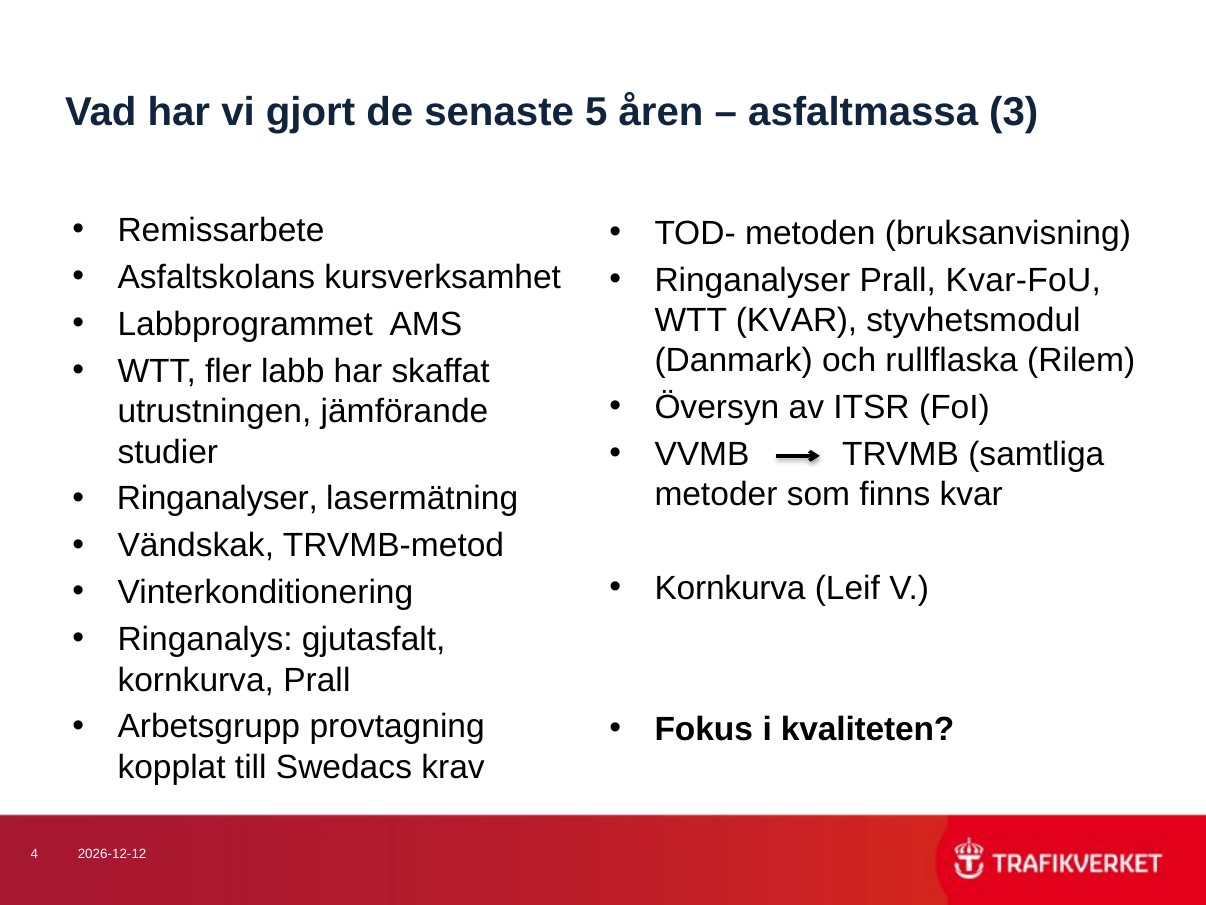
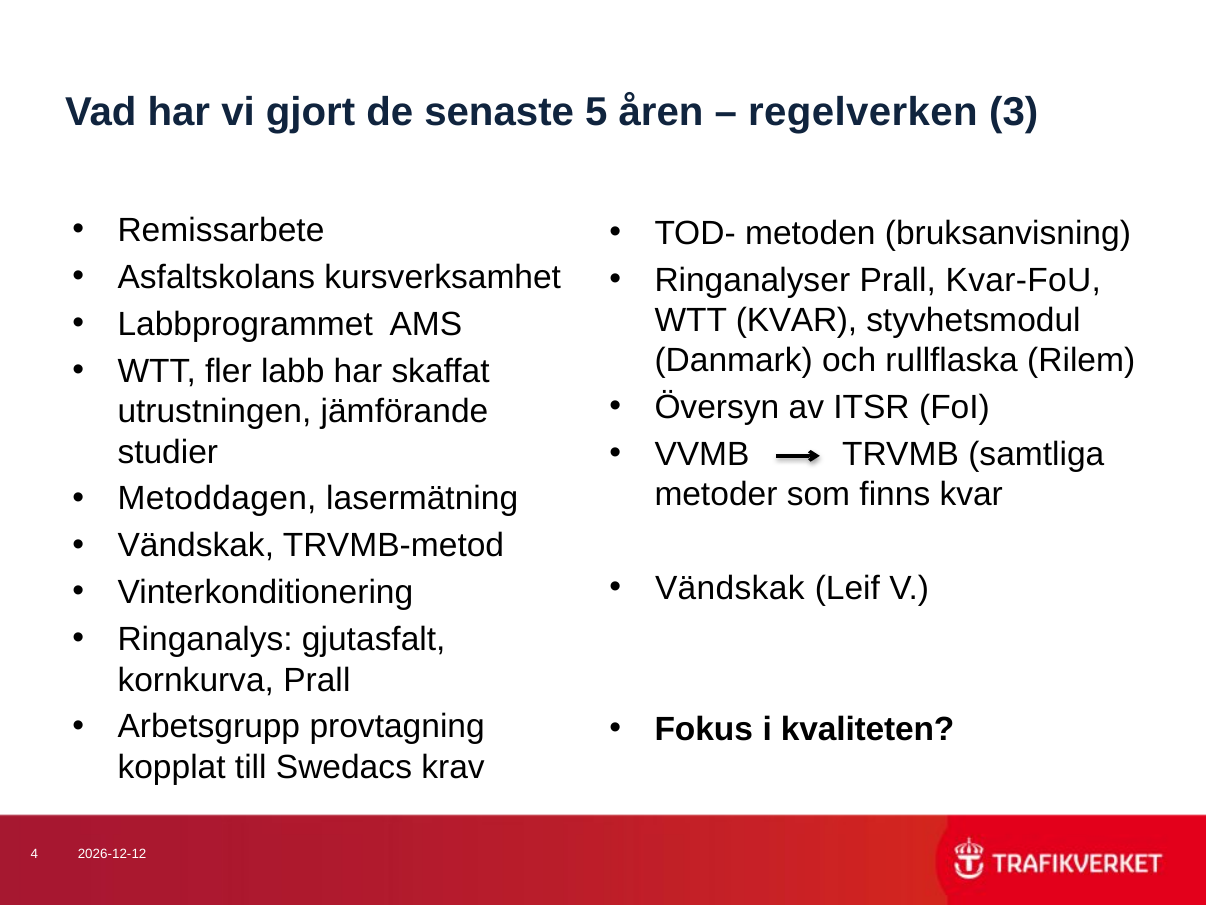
asfaltmassa: asfaltmassa -> regelverken (863, 112)
Ringanalyser: Ringanalyser -> Metoddagen (217, 499)
Kornkurva: Kornkurva -> Vändskak (730, 588)
